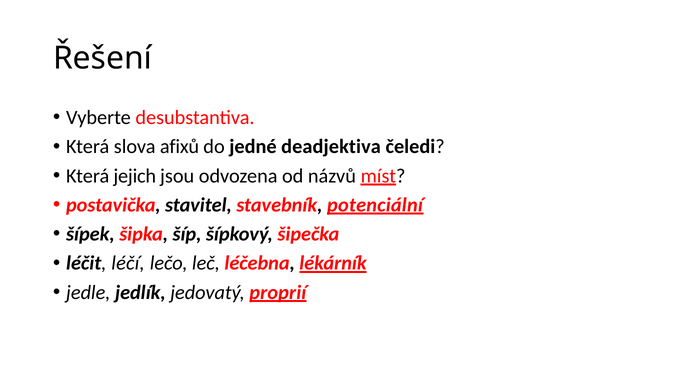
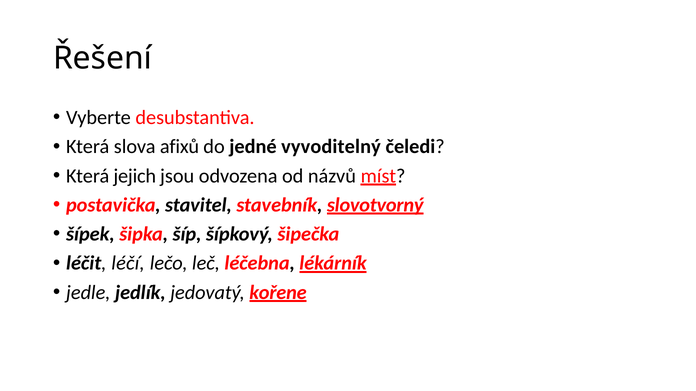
deadjektiva: deadjektiva -> vyvoditelný (331, 147)
potenciální: potenciální -> slovotvorný (375, 205)
proprií: proprií -> kořene (278, 293)
